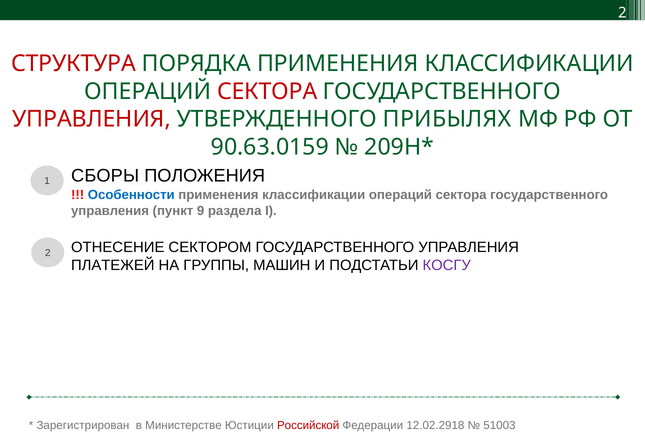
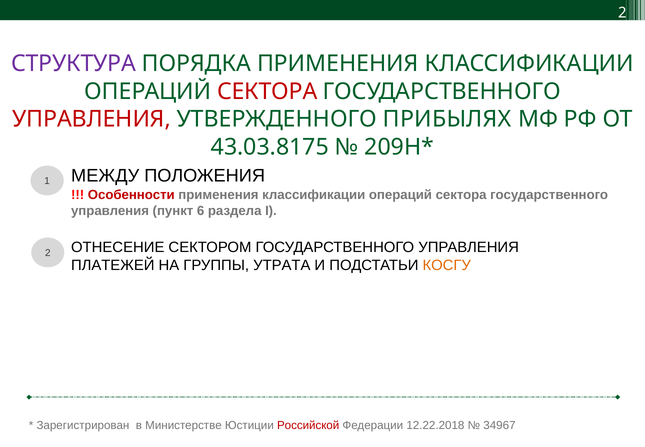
СТРУКТУРА colour: red -> purple (74, 63)
90.63.0159: 90.63.0159 -> 43.03.8175 (270, 147)
СБОРЫ: СБОРЫ -> МЕЖДУ (105, 176)
Особенности colour: blue -> red (131, 195)
9: 9 -> 6 (201, 211)
МАШИН: МАШИН -> УТРАТА (282, 265)
КОСГУ colour: purple -> orange (447, 265)
12.02.2918: 12.02.2918 -> 12.22.2018 (435, 425)
51003: 51003 -> 34967 (499, 425)
